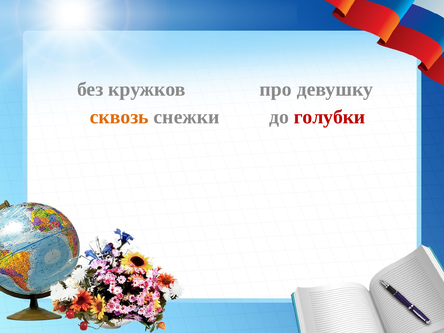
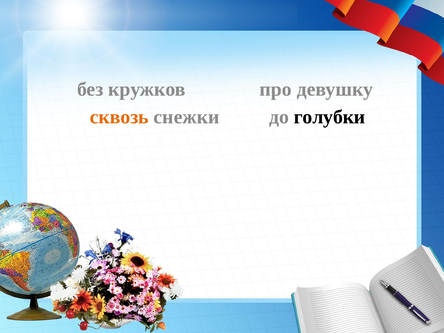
голубки colour: red -> black (330, 117)
